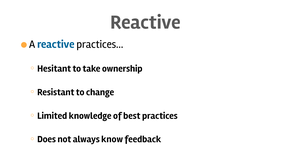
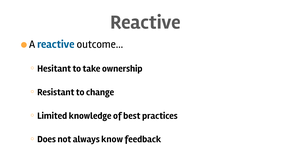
practices…: practices… -> outcome… (100, 44)
